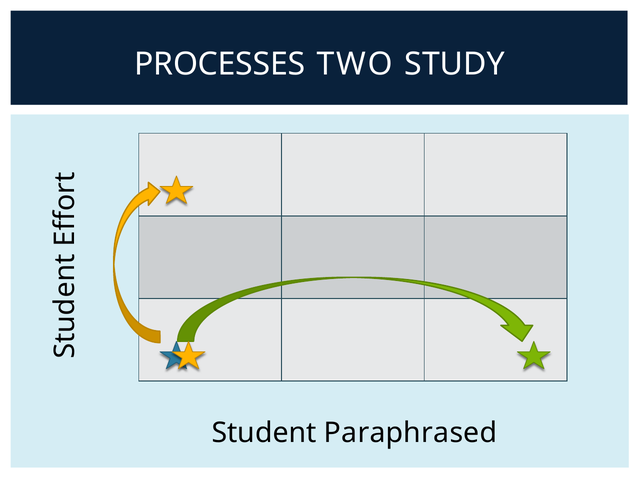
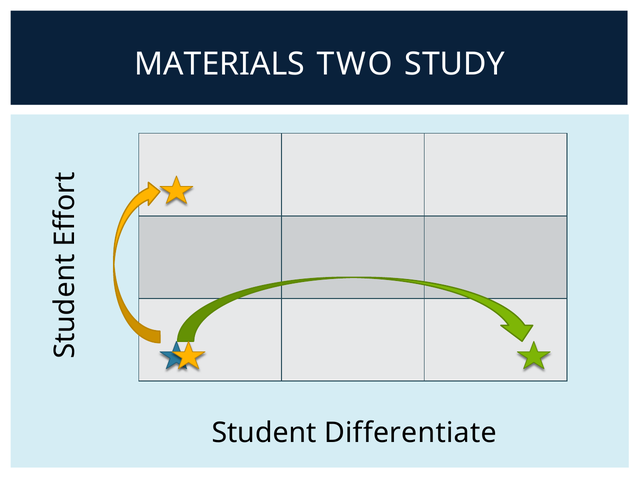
PROCESSES: PROCESSES -> MATERIALS (220, 64)
Paraphrased: Paraphrased -> Differentiate (411, 433)
